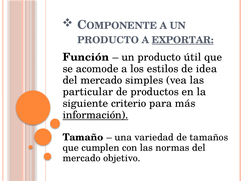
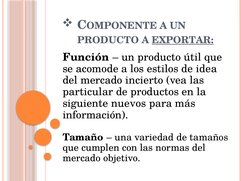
simples: simples -> incierto (144, 80)
criterio: criterio -> nuevos (129, 103)
información underline: present -> none (95, 115)
